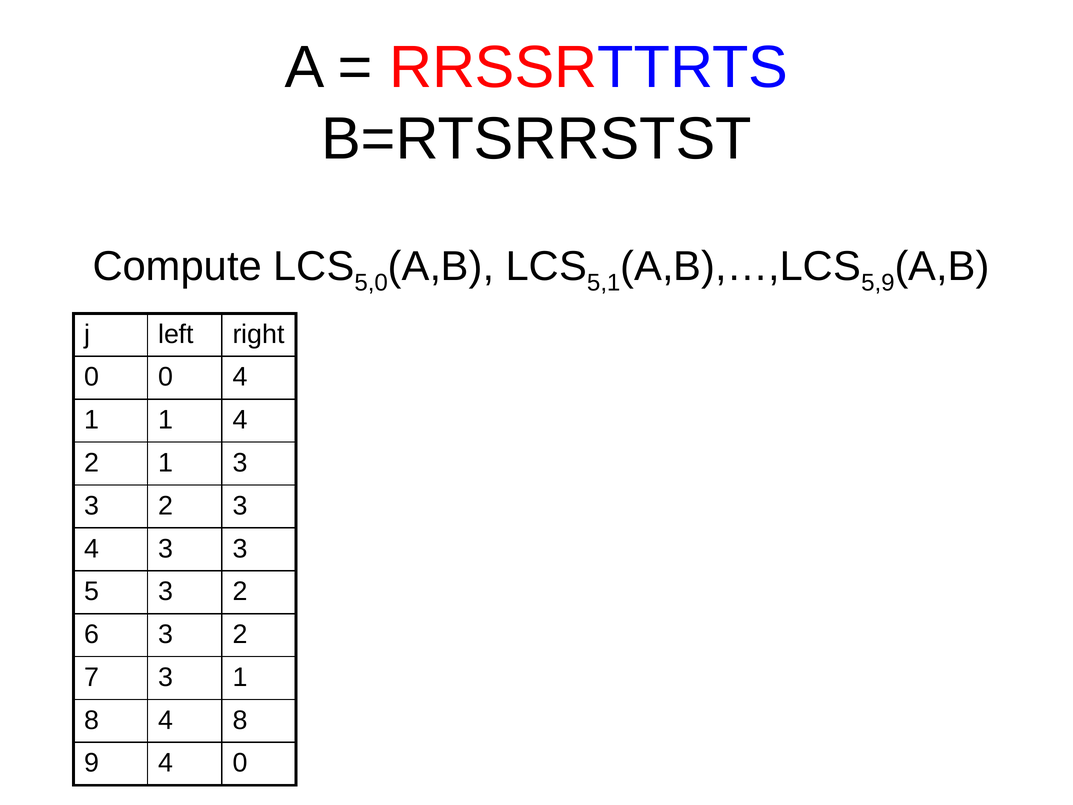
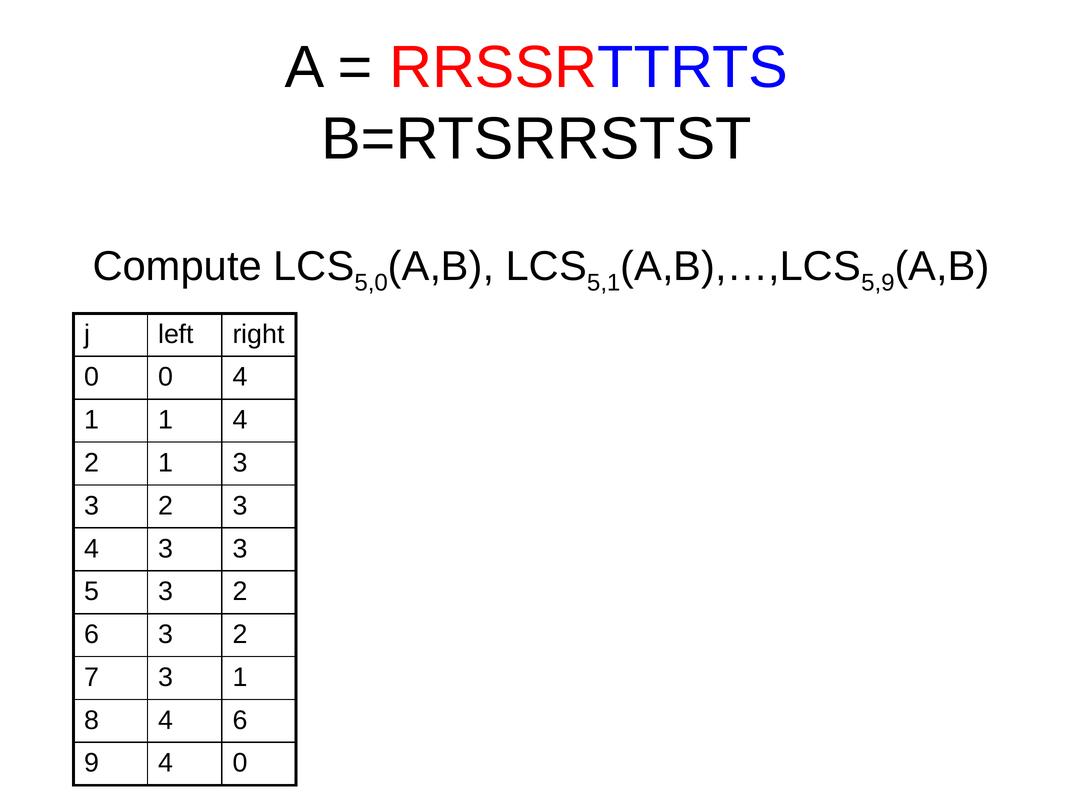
4 8: 8 -> 6 (240, 720)
